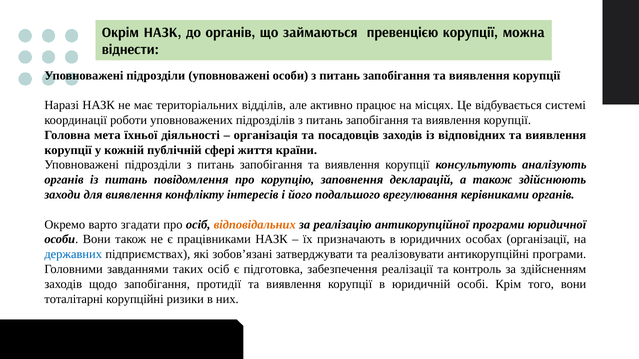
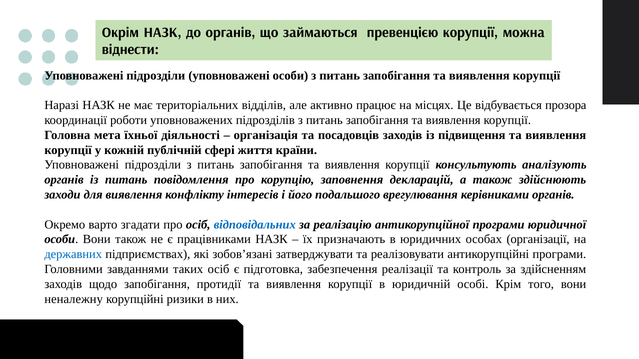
системі: системі -> прозора (566, 105)
відповідних: відповідних -> підвищення (472, 135)
відповідальних colour: orange -> blue (255, 225)
тоталітарні: тоталітарні -> неналежну (74, 299)
